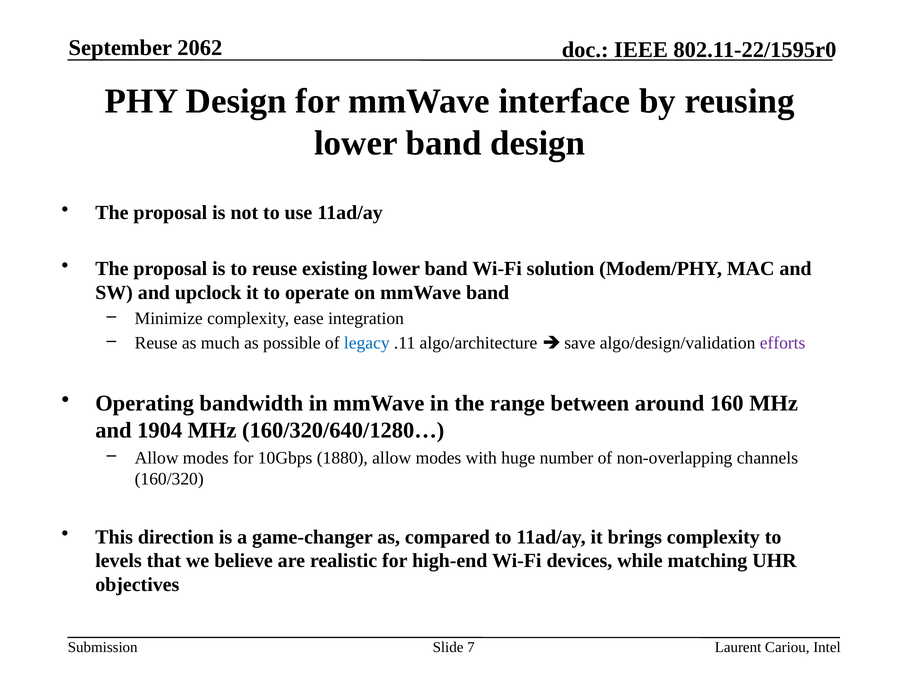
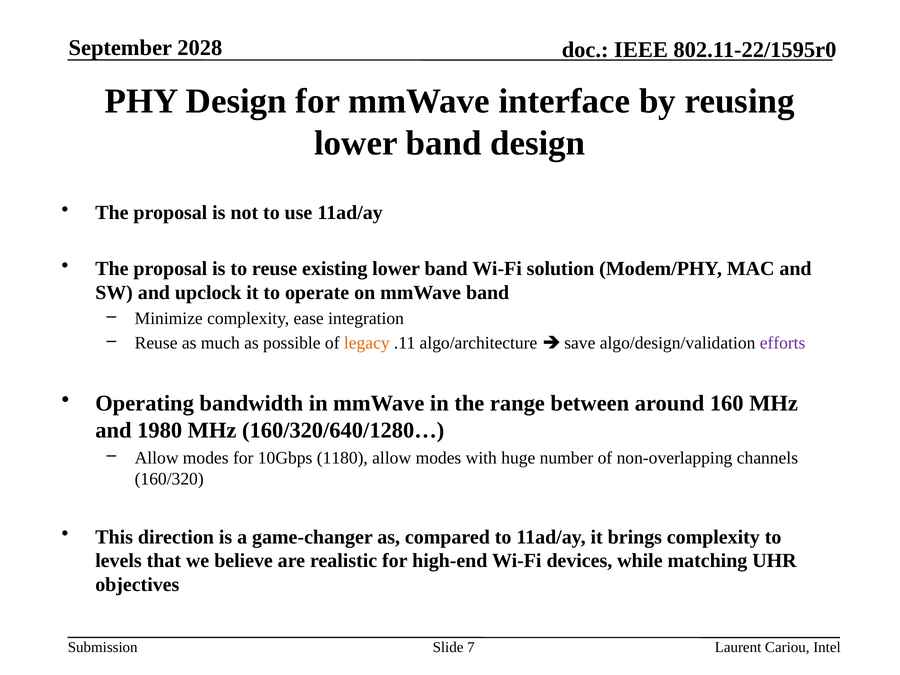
2062: 2062 -> 2028 (200, 48)
legacy colour: blue -> orange (367, 343)
1904: 1904 -> 1980 (160, 431)
1880: 1880 -> 1180 (342, 458)
